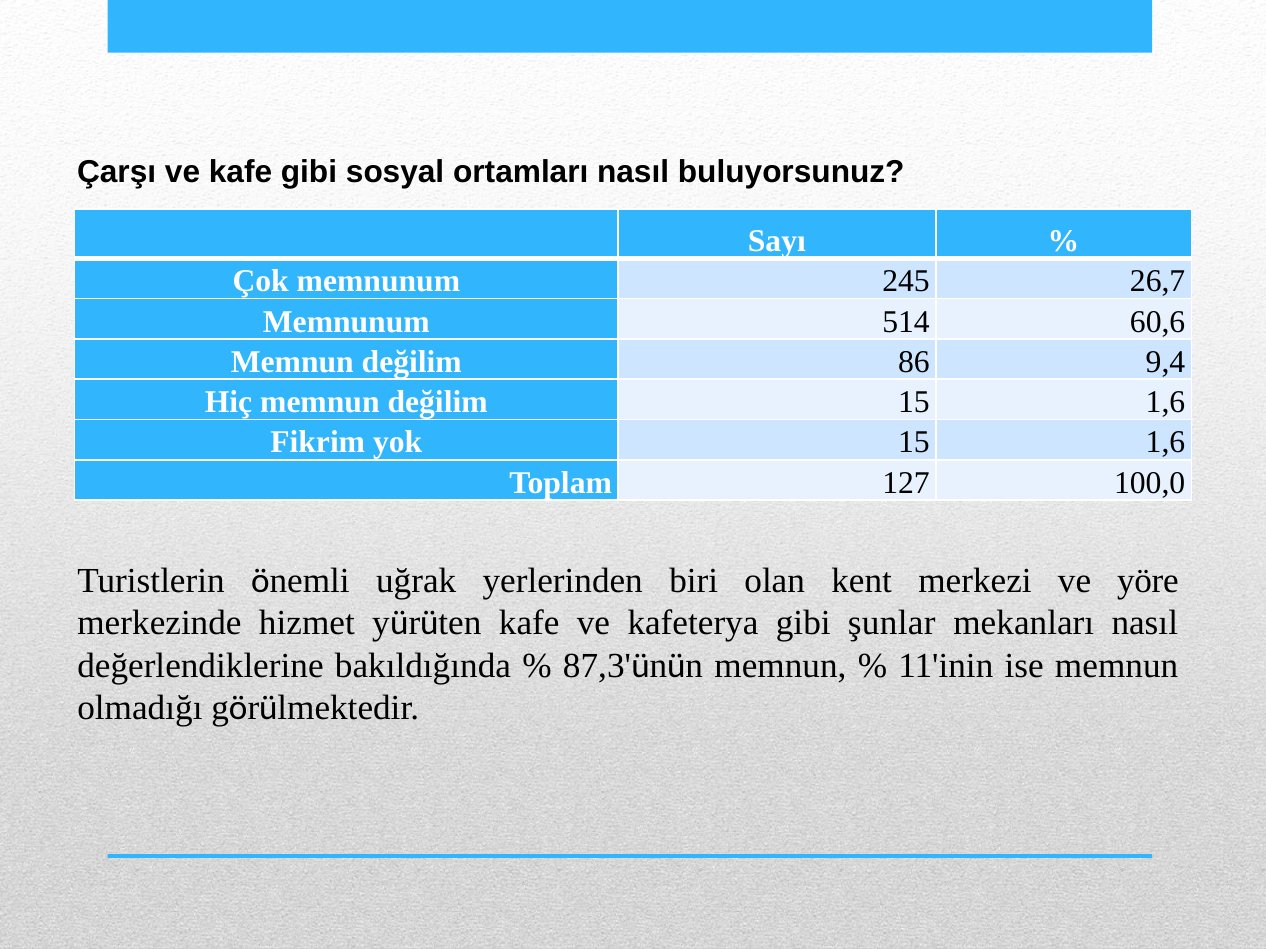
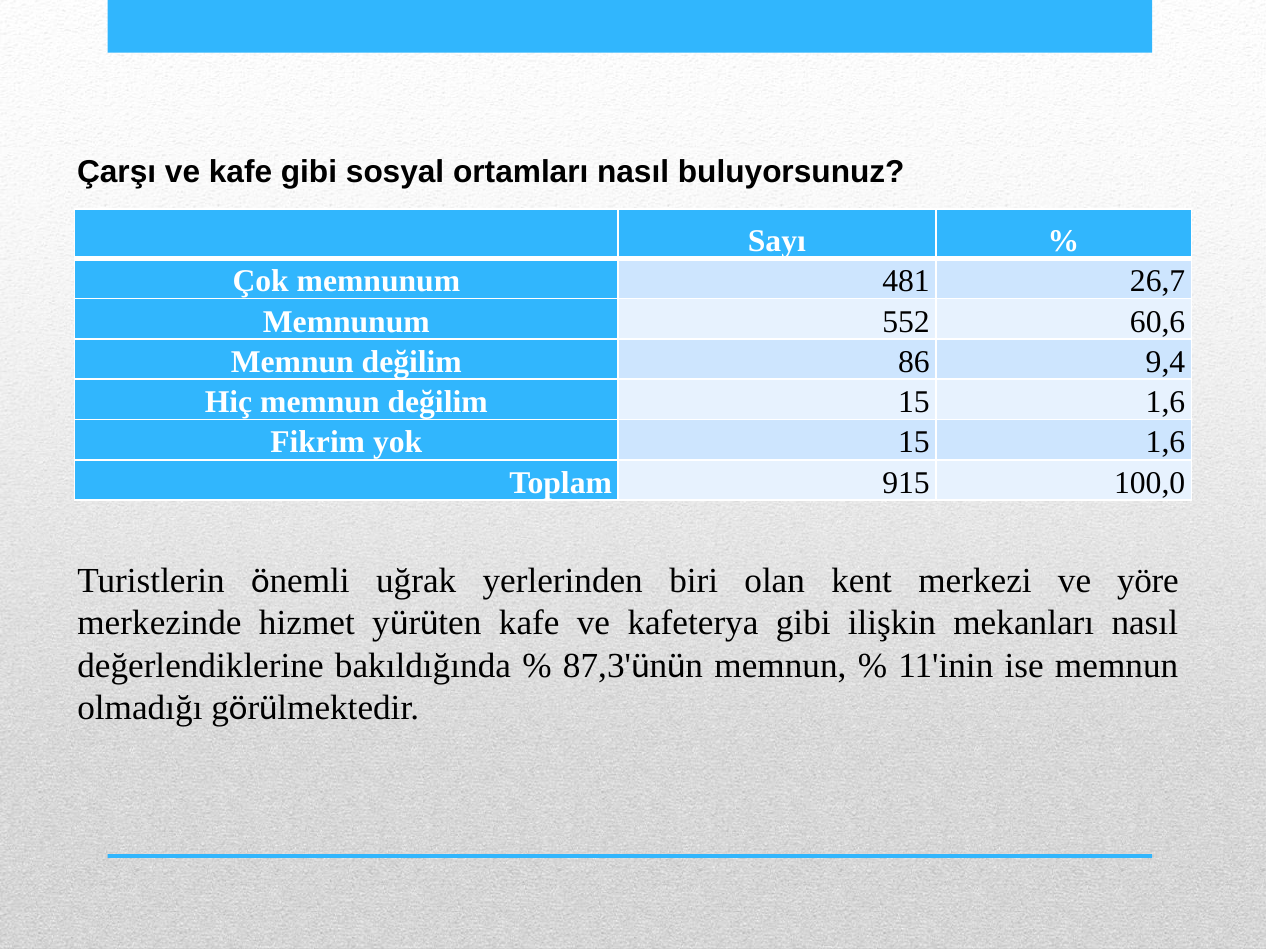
245: 245 -> 481 (906, 281)
514: 514 -> 552 (906, 322)
127: 127 -> 915 (906, 483)
şunlar: şunlar -> ilişkin (892, 624)
